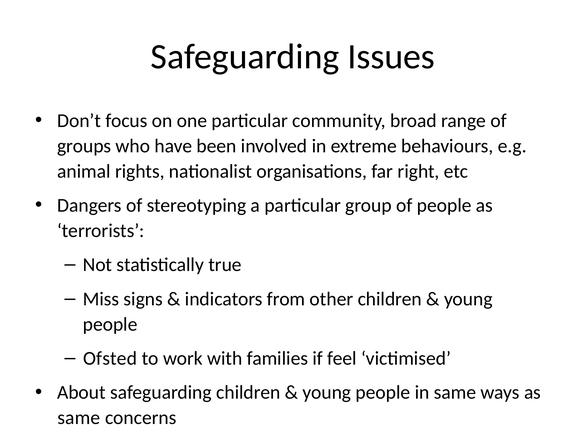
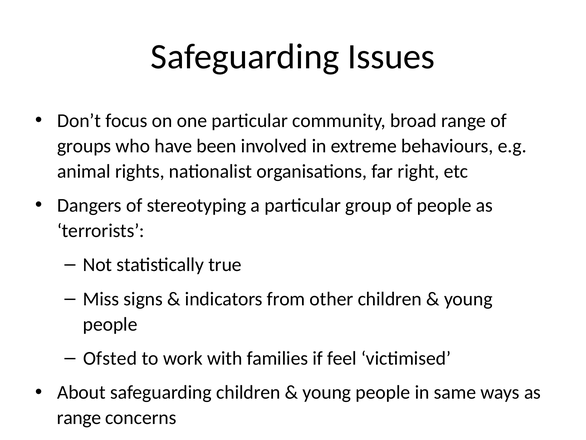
same: same -> range (79, 417)
